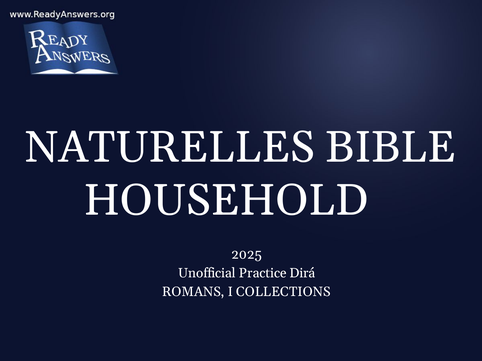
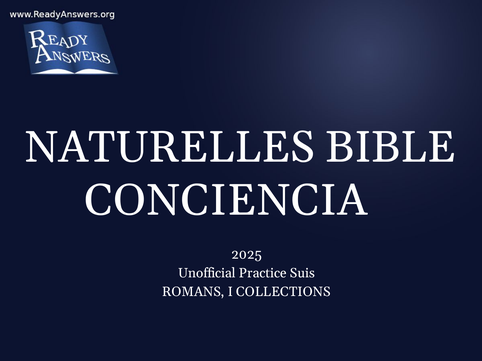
HOUSEHOLD: HOUSEHOLD -> CONCIENCIA (226, 200)
Dirá: Dirá -> Suis (302, 273)
